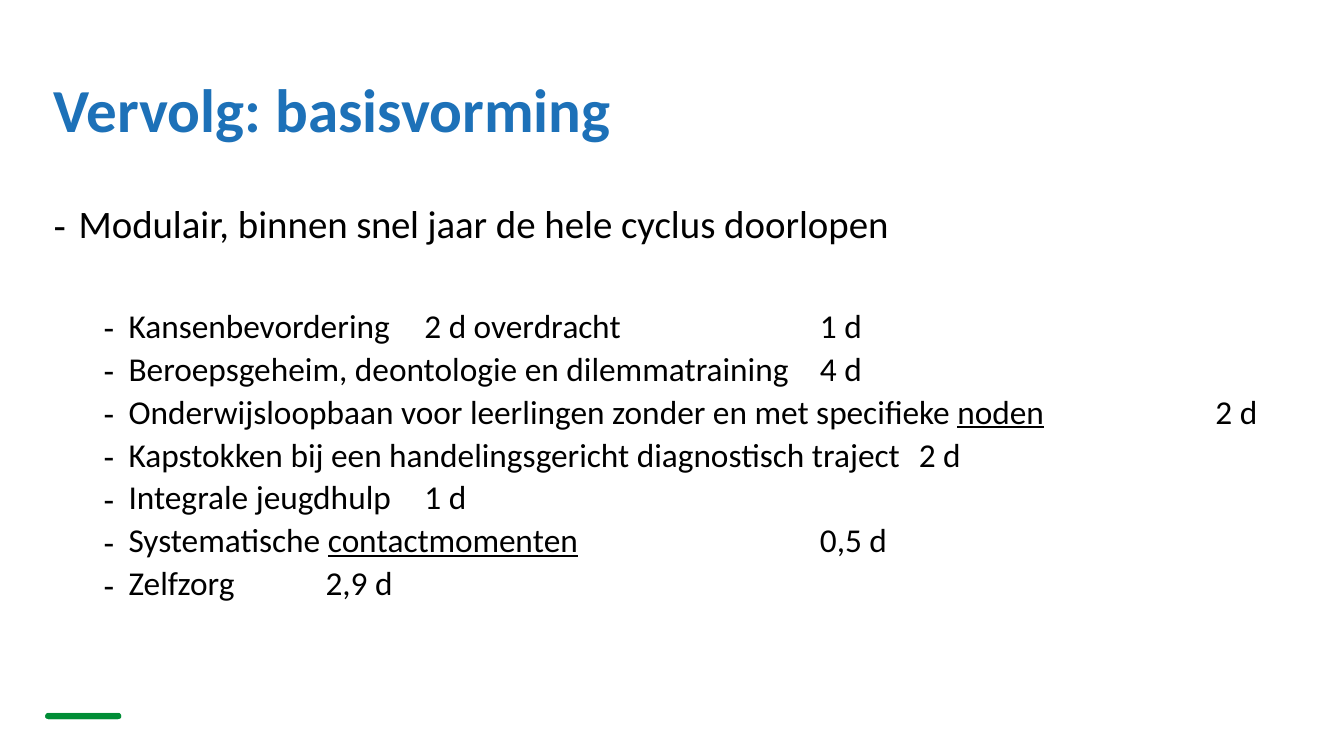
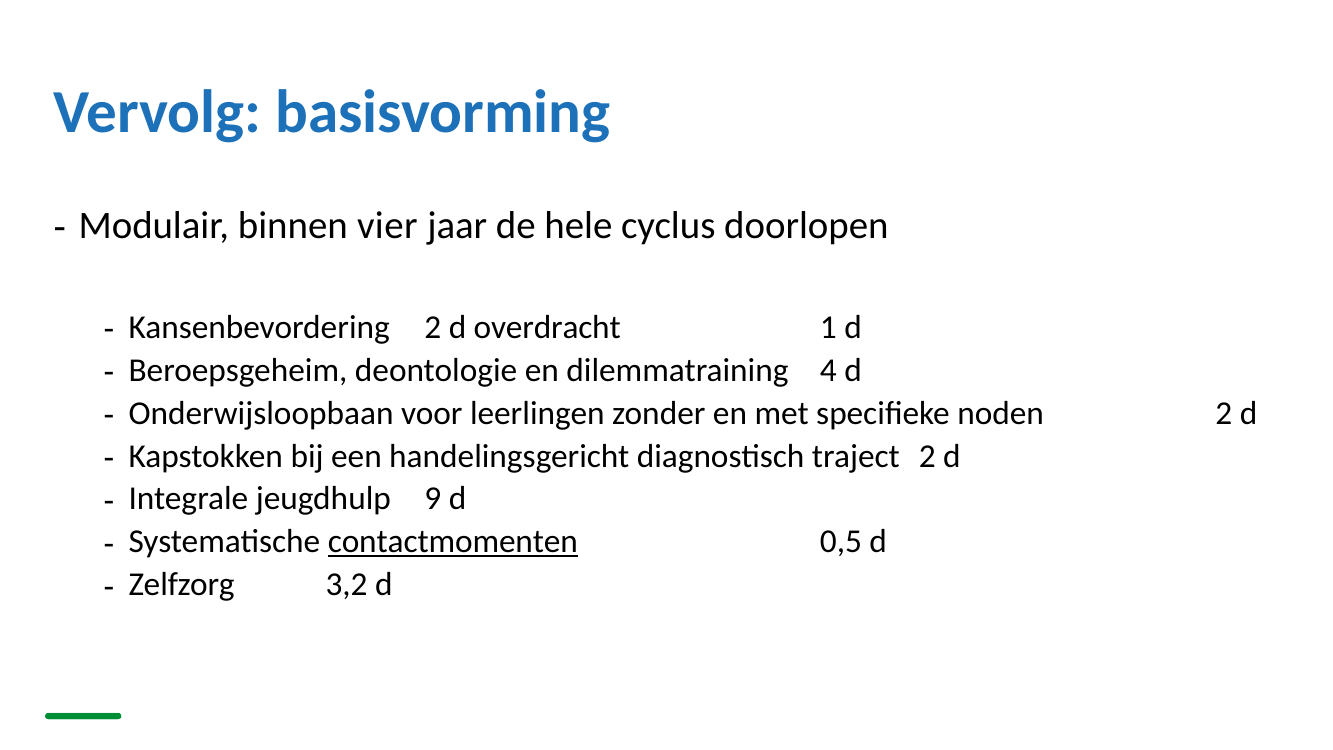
snel: snel -> vier (387, 225)
noden underline: present -> none (1001, 413)
jeugdhulp 1: 1 -> 9 (433, 499)
2,9: 2,9 -> 3,2 (347, 585)
